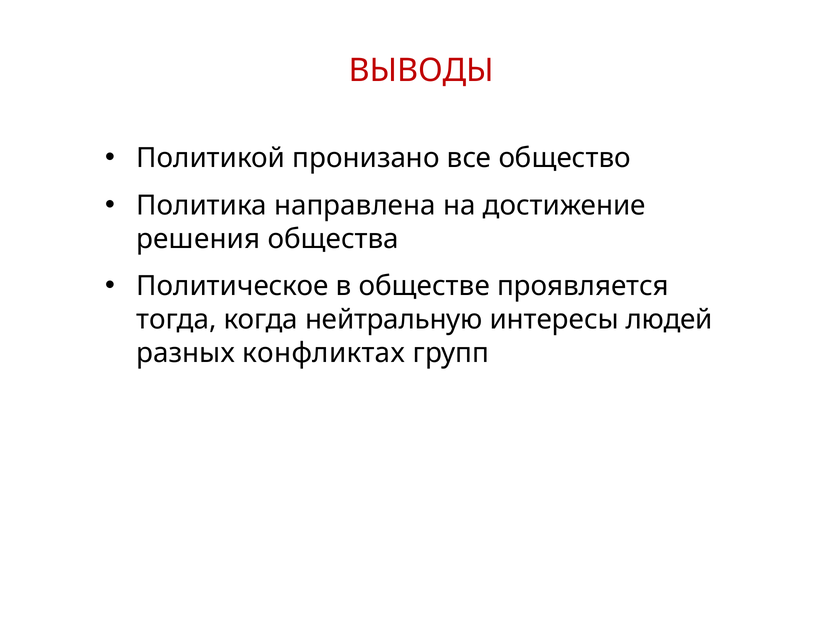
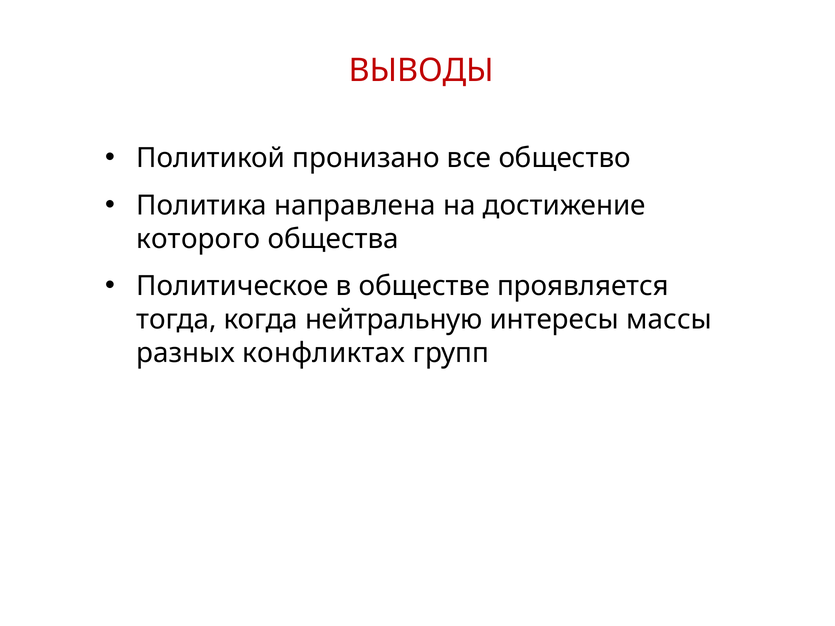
решения: решения -> которого (198, 239)
людей: людей -> массы (669, 320)
